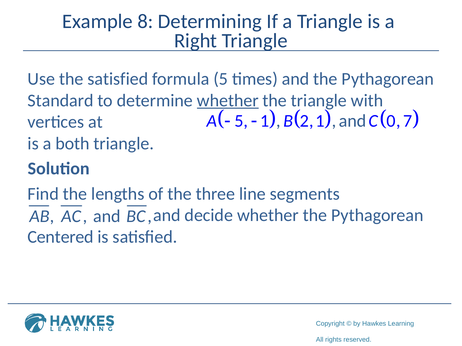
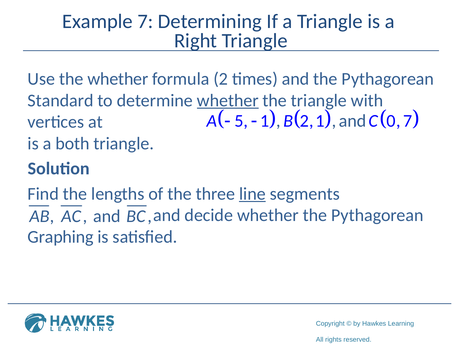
8: 8 -> 7 (145, 21)
the satisfied: satisfied -> whether (118, 79)
formula 5: 5 -> 2 (221, 79)
line underline: none -> present (252, 194)
Centered: Centered -> Graphing (61, 237)
